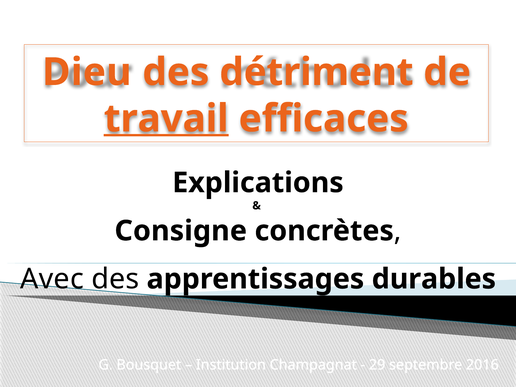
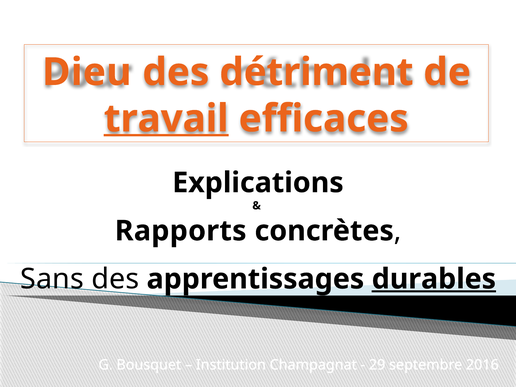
Consigne: Consigne -> Rapports (181, 231)
Avec: Avec -> Sans (52, 279)
durables underline: none -> present (434, 279)
